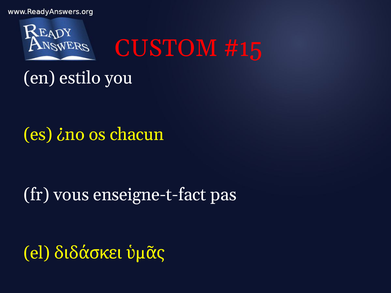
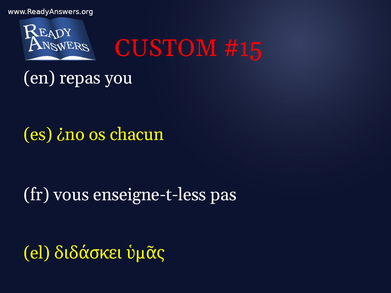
estilo: estilo -> repas (80, 78)
enseigne-t-fact: enseigne-t-fact -> enseigne-t-less (150, 195)
